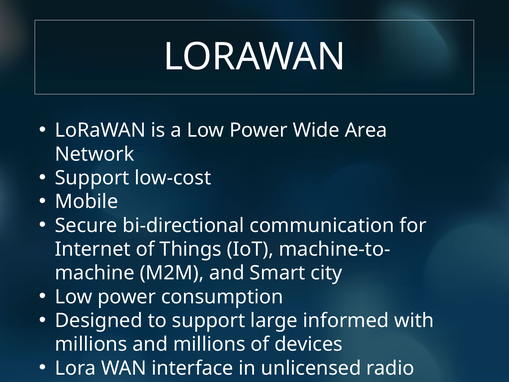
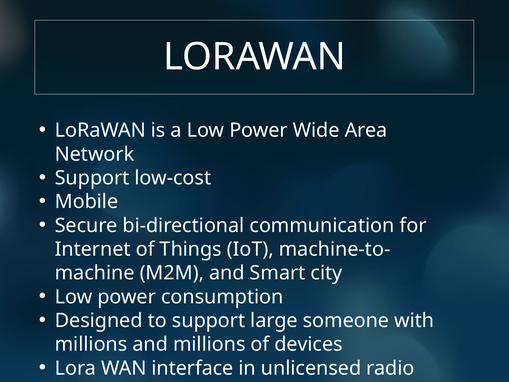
informed: informed -> someone (346, 320)
